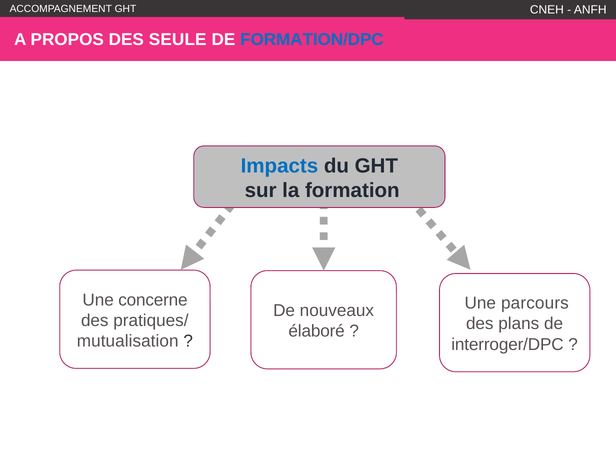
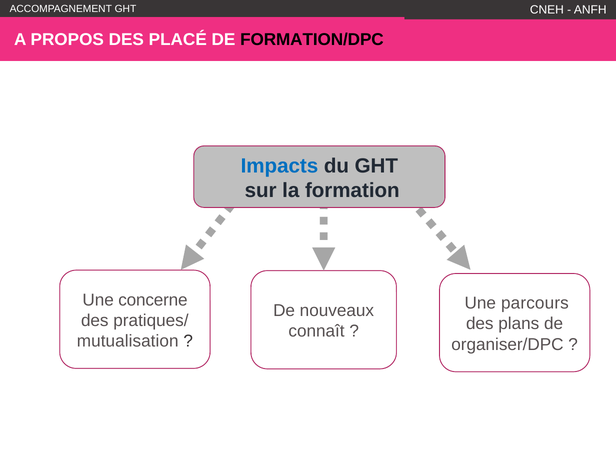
SEULE: SEULE -> PLACÉ (178, 40)
FORMATION/DPC colour: blue -> black (312, 40)
élaboré: élaboré -> connaît (317, 331)
interroger/DPC: interroger/DPC -> organiser/DPC (507, 344)
